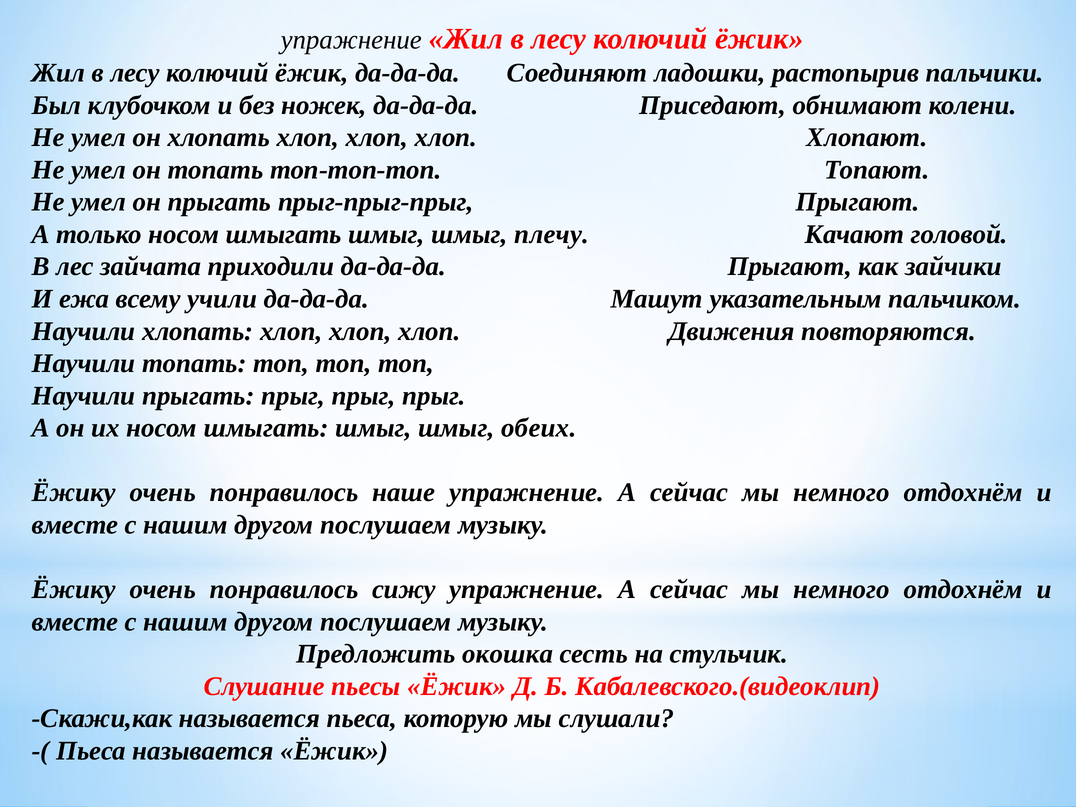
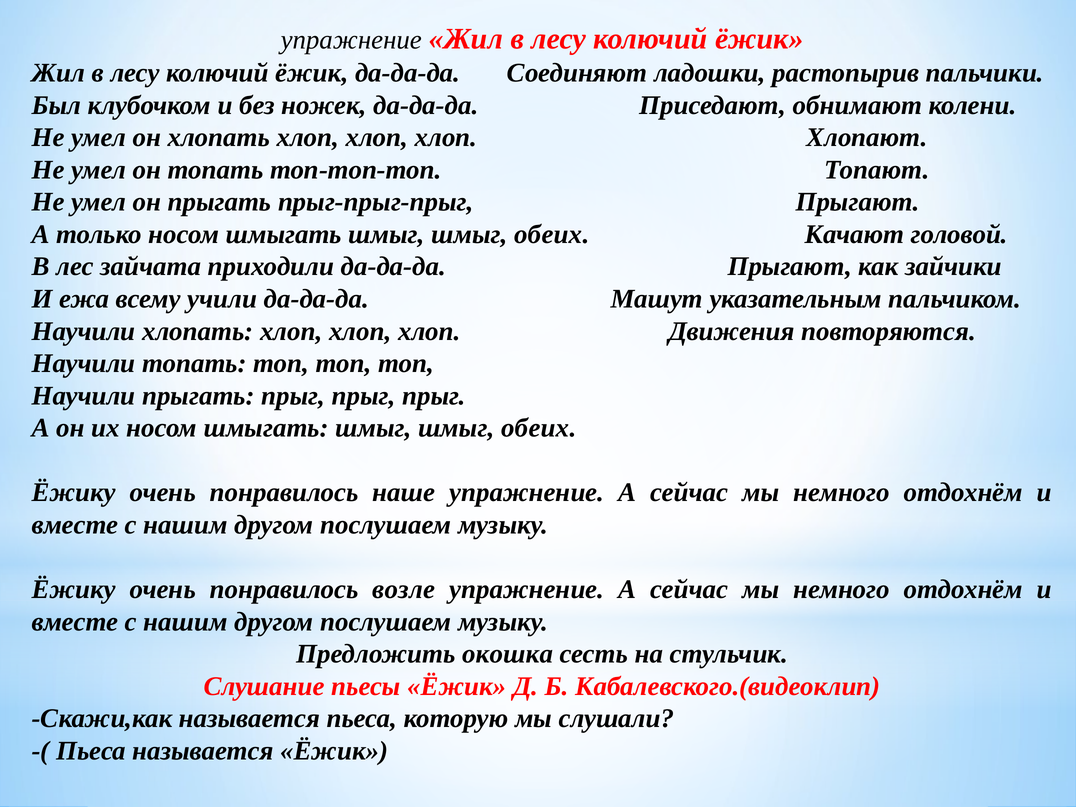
плечу: плечу -> обеих (552, 234)
сижу: сижу -> возле (404, 589)
